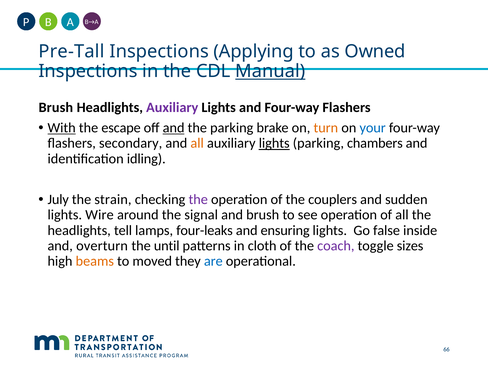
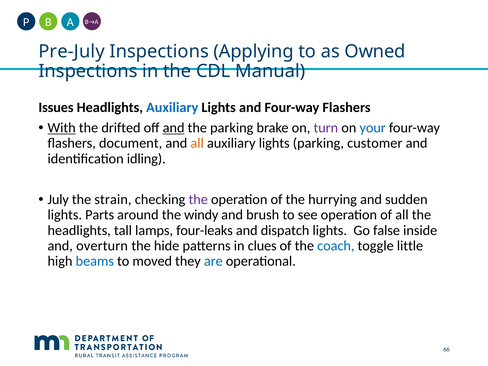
Pre-Tall: Pre-Tall -> Pre-July (72, 51)
Manual underline: present -> none (270, 71)
Brush: Brush -> Issues (56, 107)
Auxiliary colour: purple -> blue (172, 107)
escape: escape -> drifted (121, 128)
turn colour: orange -> purple (326, 128)
secondary: secondary -> document (131, 143)
lights underline: present -> none (274, 143)
chambers: chambers -> customer (375, 143)
couplers: couplers -> hurrying (333, 200)
Wire: Wire -> Parts (100, 215)
signal: signal -> windy (201, 215)
tell: tell -> tall (123, 230)
ensuring: ensuring -> dispatch (285, 230)
until: until -> hide (167, 246)
cloth: cloth -> clues (262, 246)
coach colour: purple -> blue (336, 246)
sizes: sizes -> little (410, 246)
beams colour: orange -> blue (95, 261)
